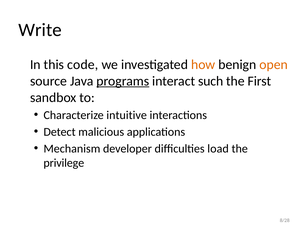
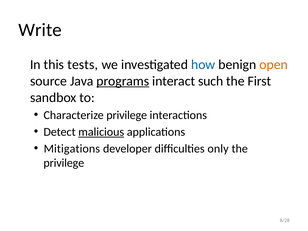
code: code -> tests (83, 65)
how colour: orange -> blue (203, 65)
Characterize intuitive: intuitive -> privilege (127, 115)
malicious underline: none -> present (101, 132)
Mechanism: Mechanism -> Mitigations (72, 149)
load: load -> only (218, 149)
